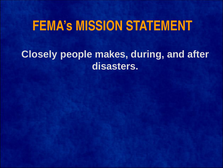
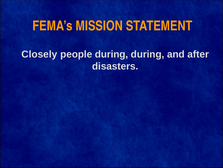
people makes: makes -> during (112, 54)
